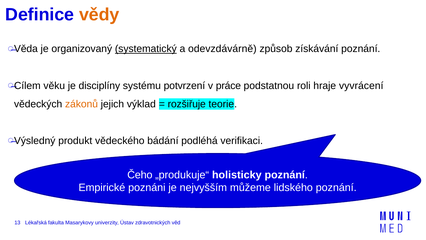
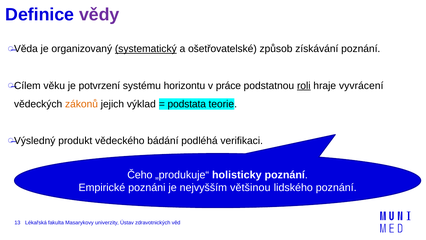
vědy colour: orange -> purple (99, 15)
odevzdávárně: odevzdávárně -> ošetřovatelské (222, 49)
disciplíny: disciplíny -> potvrzení (99, 86)
potvrzení: potvrzení -> horizontu (184, 86)
roli underline: none -> present (304, 86)
rozšiřuje: rozšiřuje -> podstata (187, 104)
můžeme: můžeme -> většinou (250, 187)
